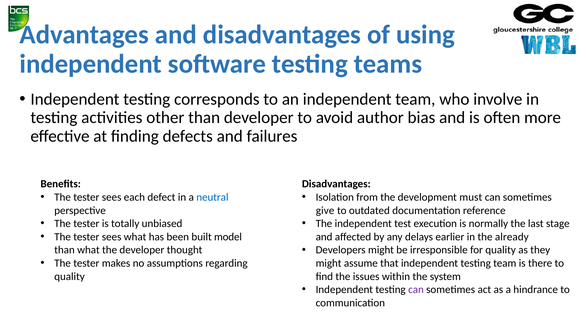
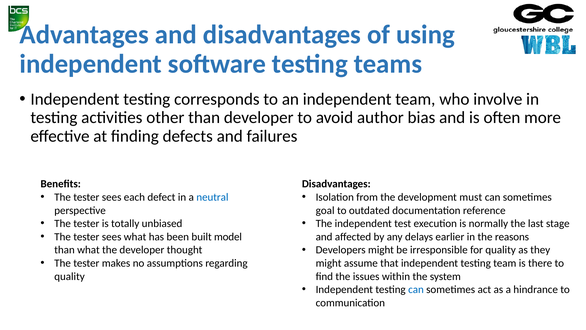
give: give -> goal (325, 210)
already: already -> reasons (512, 237)
can colour: purple -> blue (416, 289)
